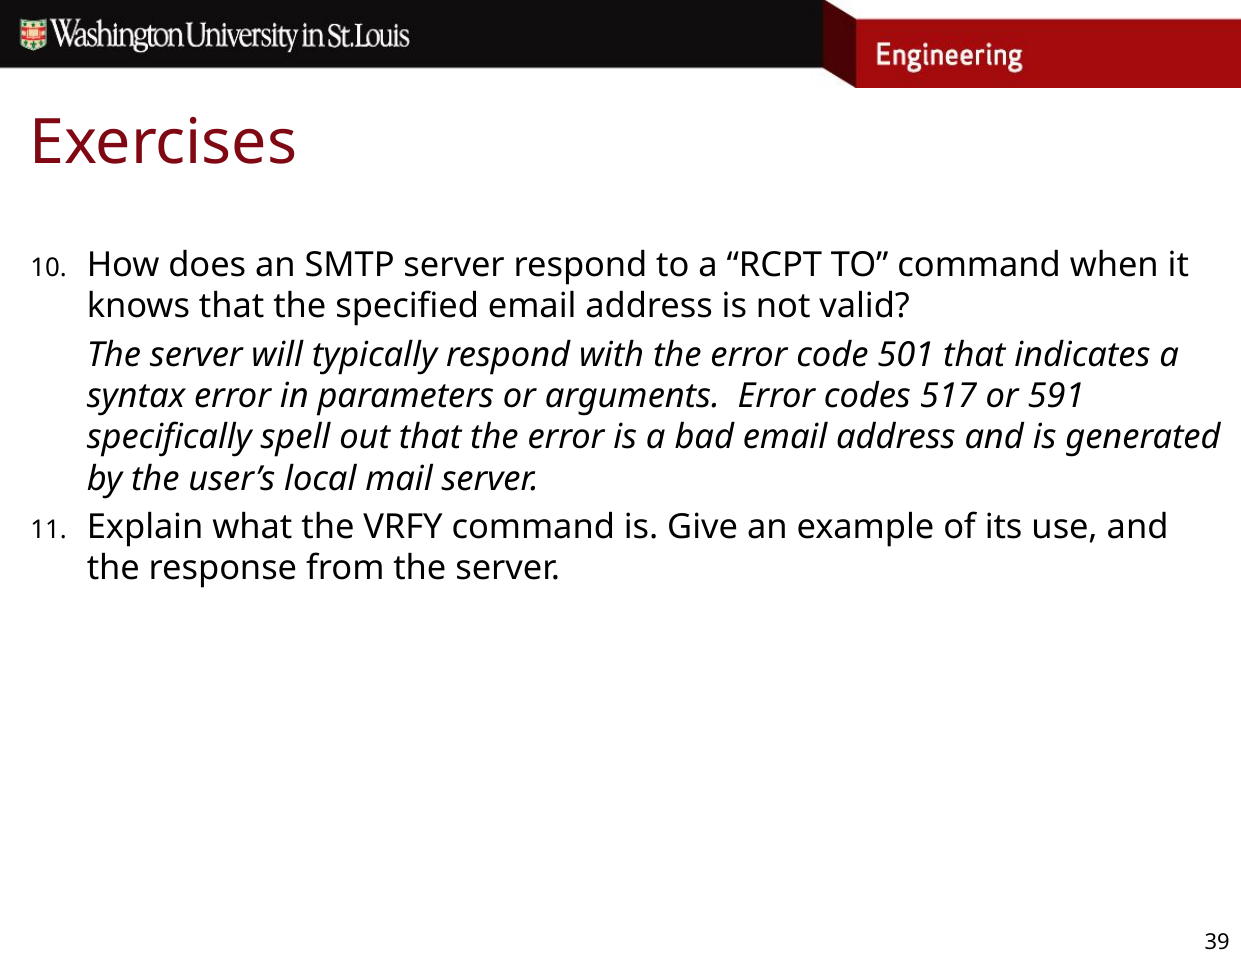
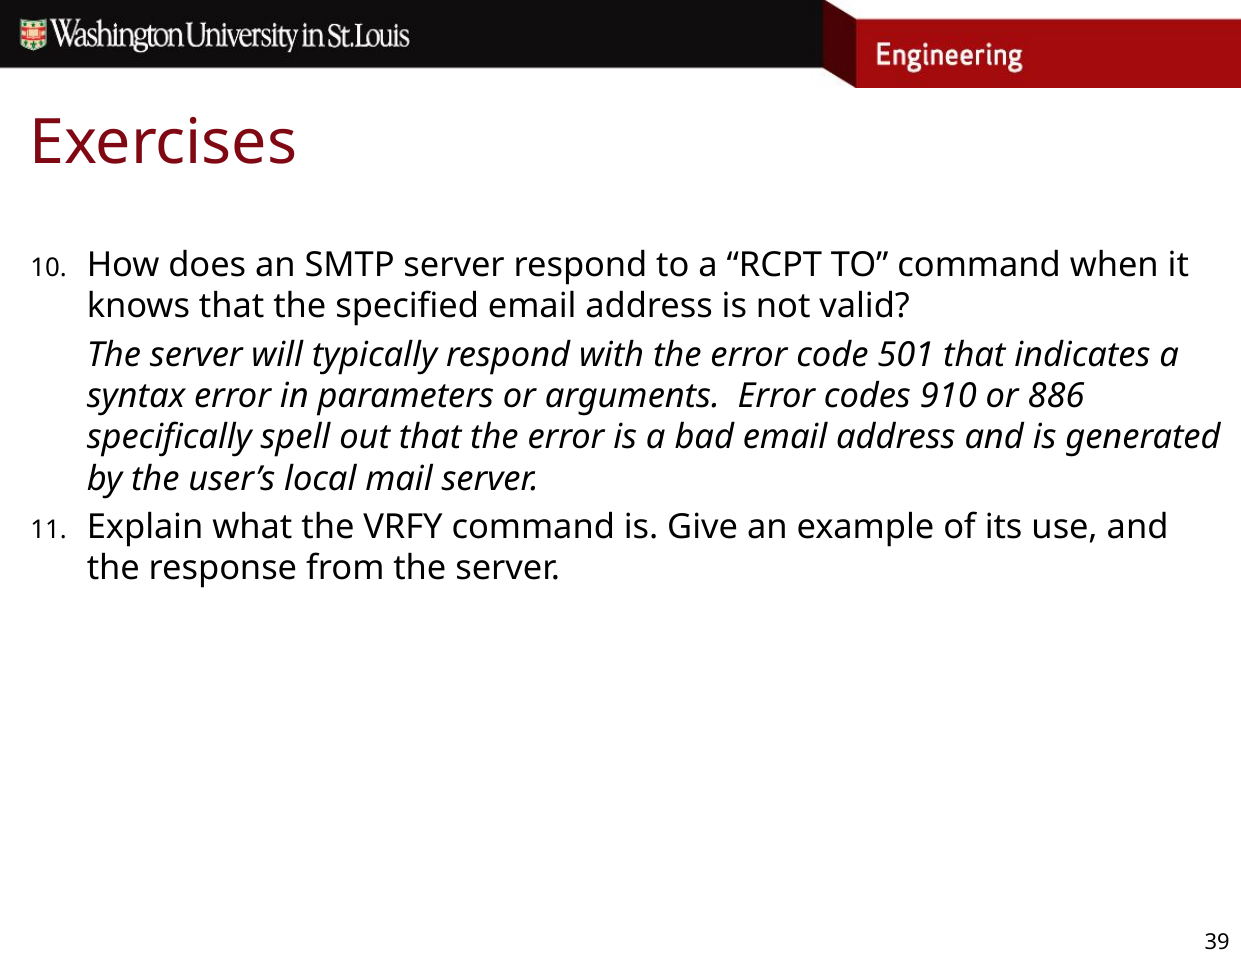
517: 517 -> 910 (948, 396)
591: 591 -> 886 (1056, 396)
